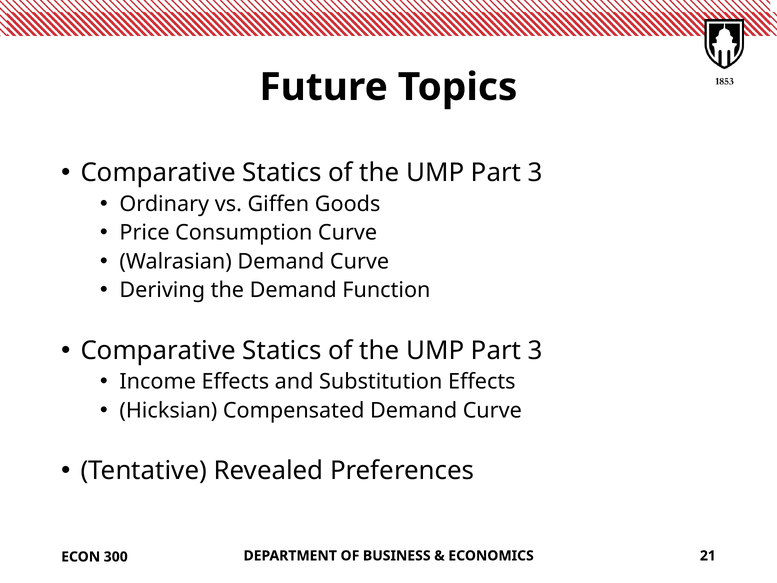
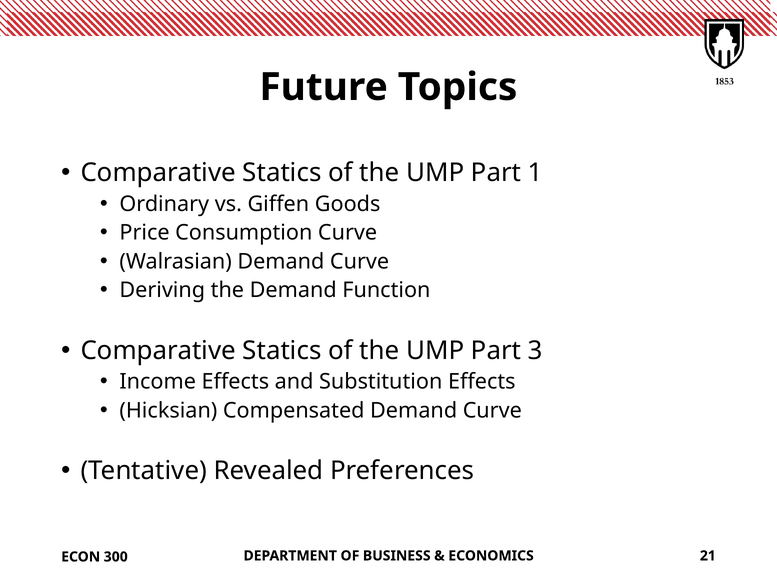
3: 3 -> 1 (535, 173)
